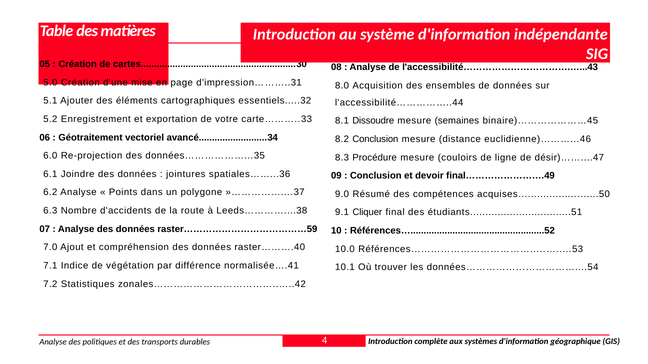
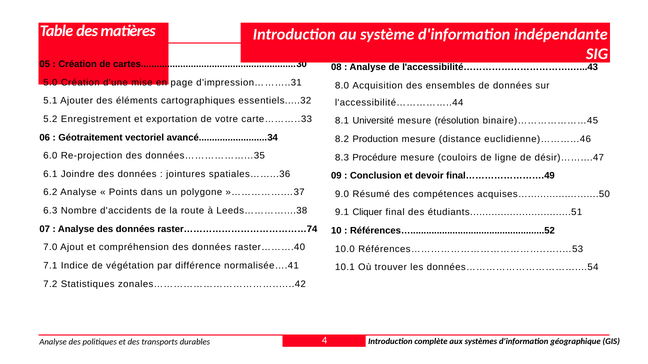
Dissoudre: Dissoudre -> Université (373, 121)
semaines: semaines -> résolution (457, 121)
8.2 Conclusion: Conclusion -> Production (375, 139)
raster…………………………………59: raster…………………………………59 -> raster…………………………………74 (237, 229)
